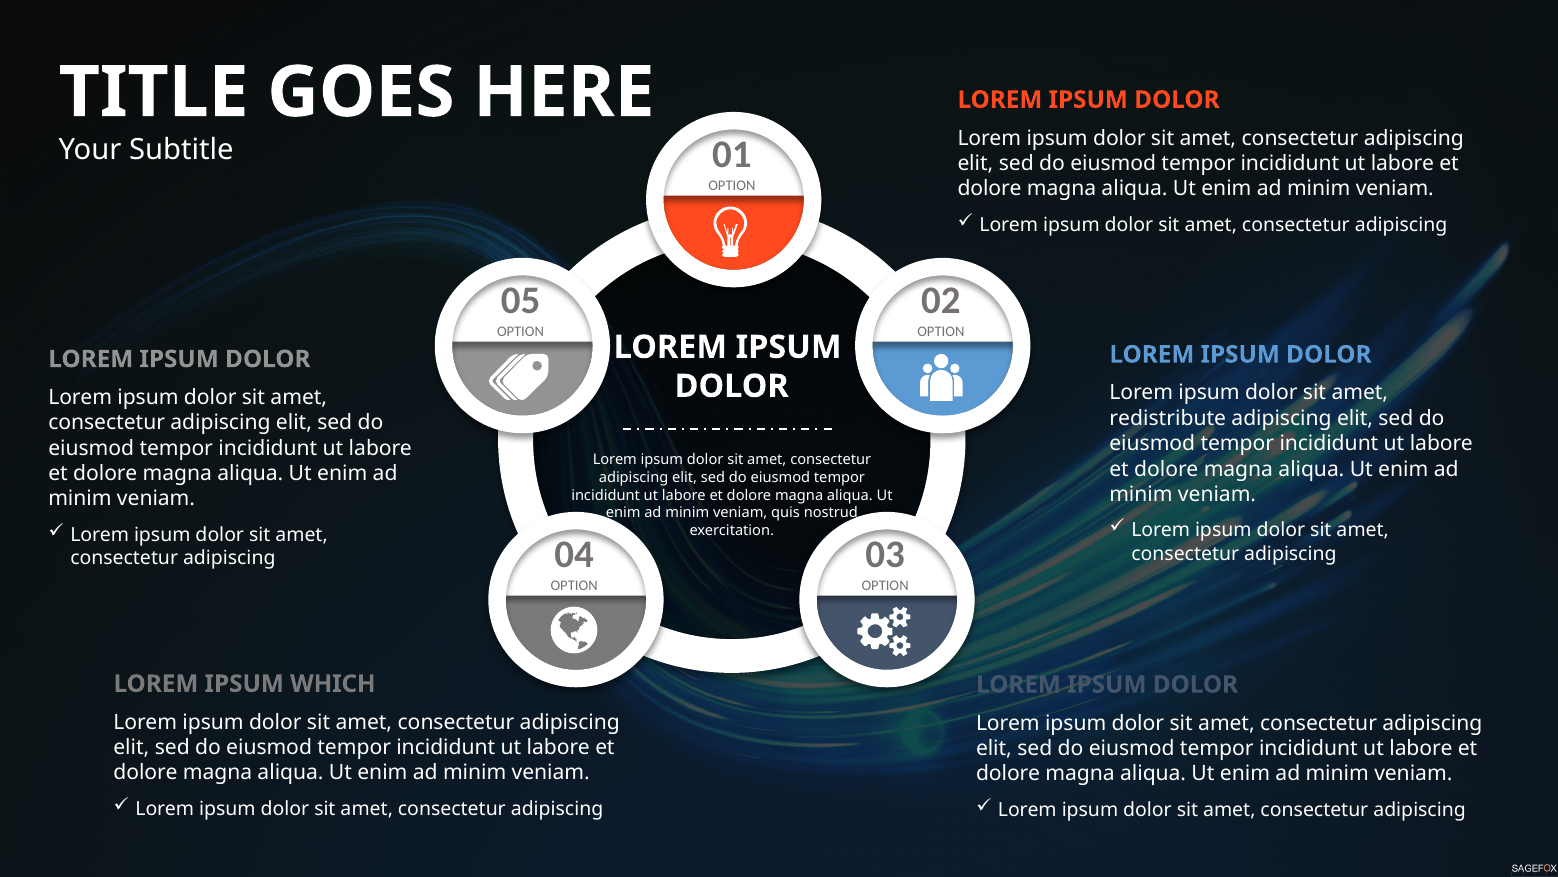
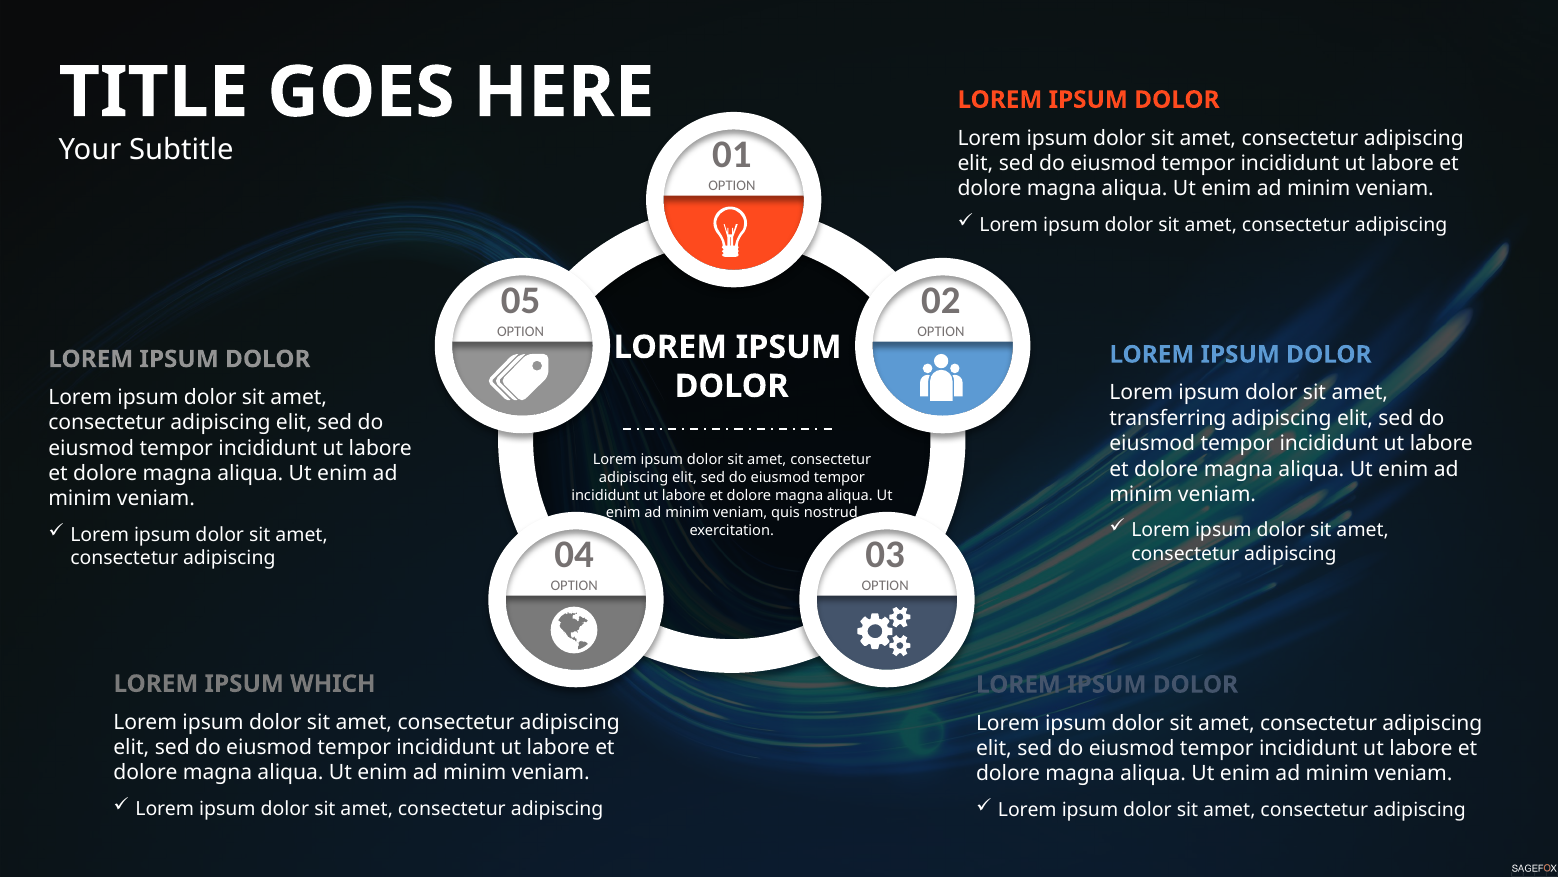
redistribute: redistribute -> transferring (1168, 418)
